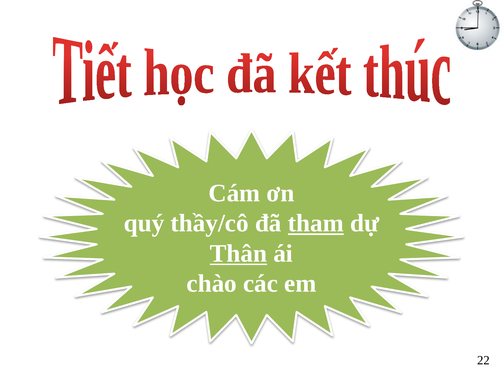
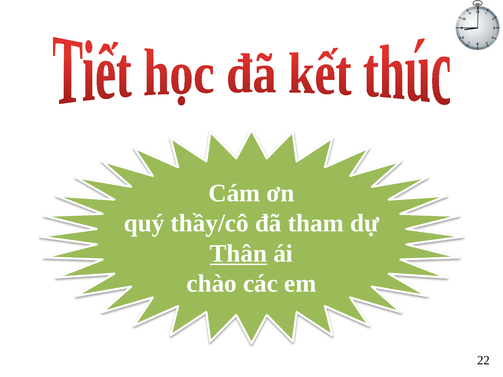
tham underline: present -> none (316, 223)
